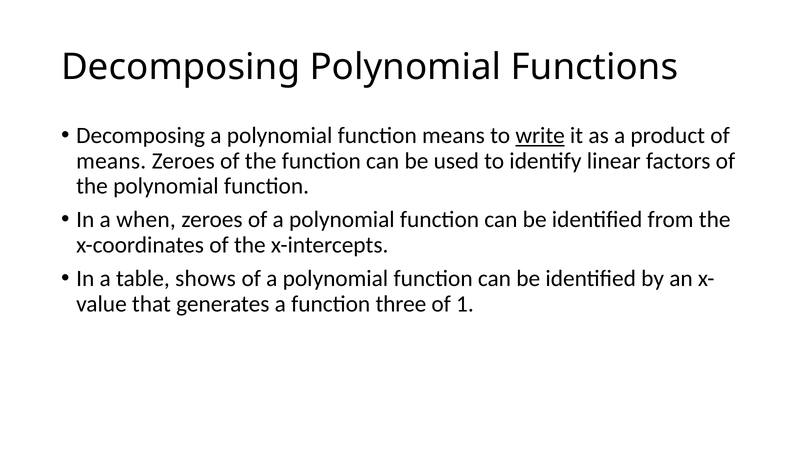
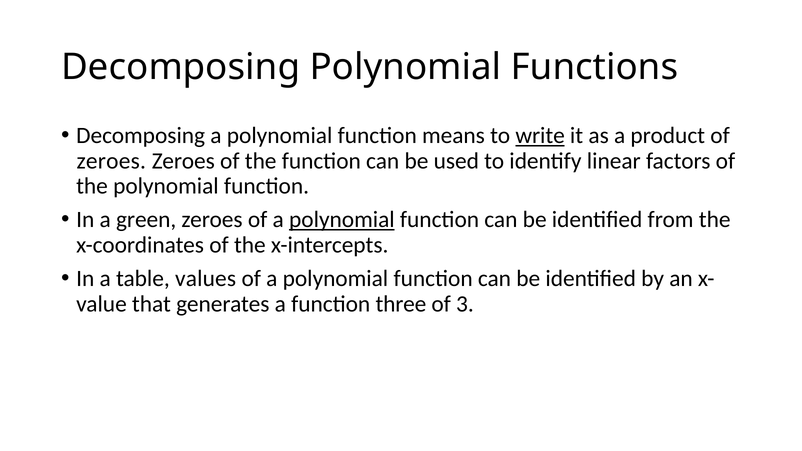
means: means -> zeroes (111, 161)
when: when -> green (146, 220)
polynomial underline: none -> present (342, 220)
shows: shows -> values (206, 279)
1: 1 -> 3 (465, 304)
